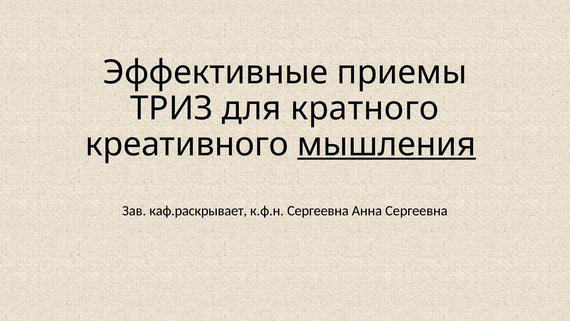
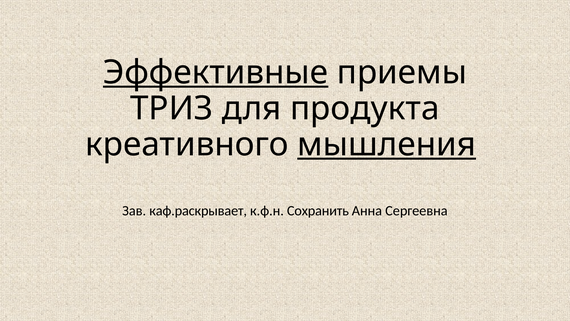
Эффективные underline: none -> present (216, 72)
кратного: кратного -> продукта (365, 108)
к.ф.н Сергеевна: Сергеевна -> Сохранить (318, 211)
